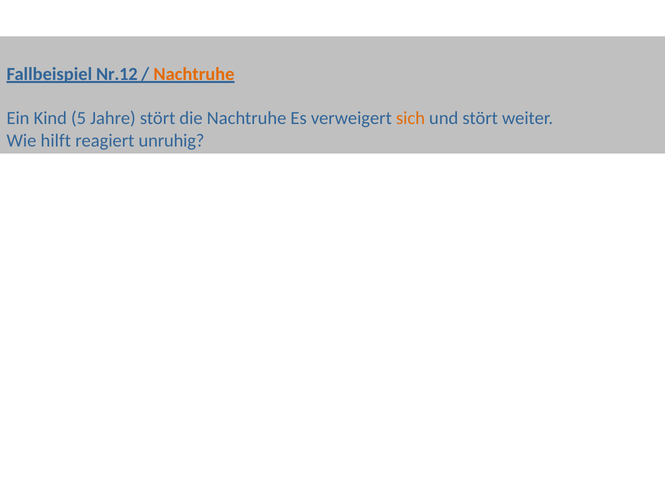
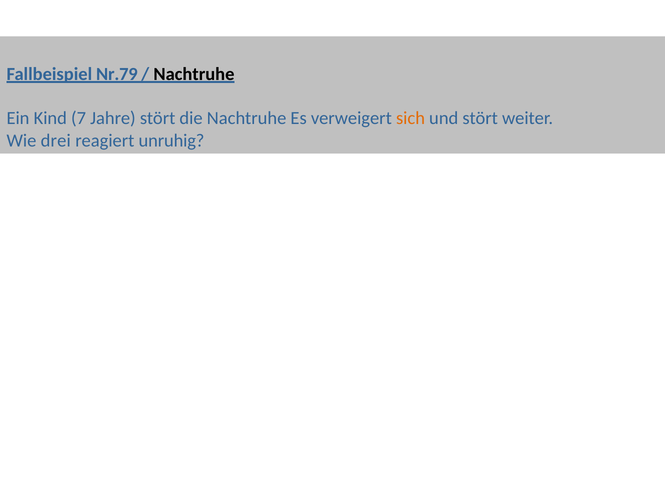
Nr.12: Nr.12 -> Nr.79 (117, 74)
Nachtruhe colour: orange -> black (194, 74)
5: 5 -> 7 (79, 119)
hilft: hilft -> drei (56, 141)
